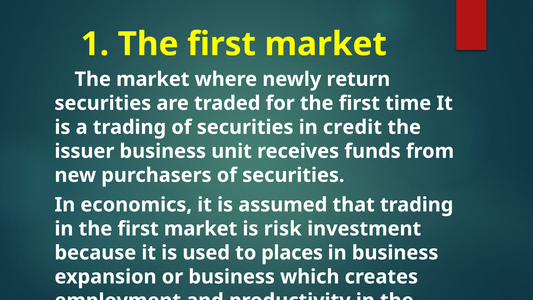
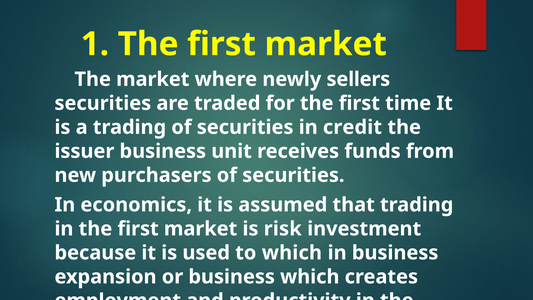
return: return -> sellers (358, 79)
to places: places -> which (292, 253)
